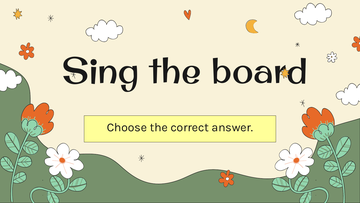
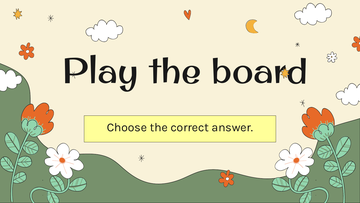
Sing: Sing -> Play (100, 71)
